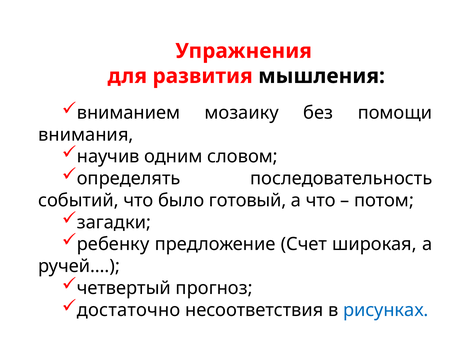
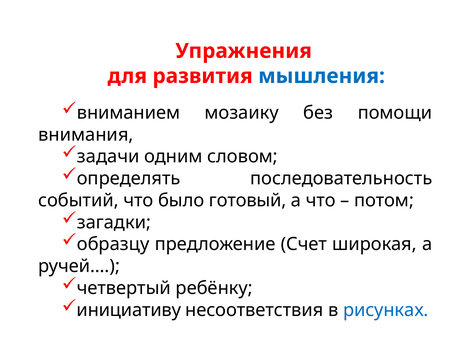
мышления colour: black -> blue (322, 76)
научив: научив -> задачи (108, 157)
ребенку: ребенку -> образцу (113, 245)
прогноз: прогноз -> ребёнку (214, 288)
достаточно: достаточно -> инициативу (129, 310)
